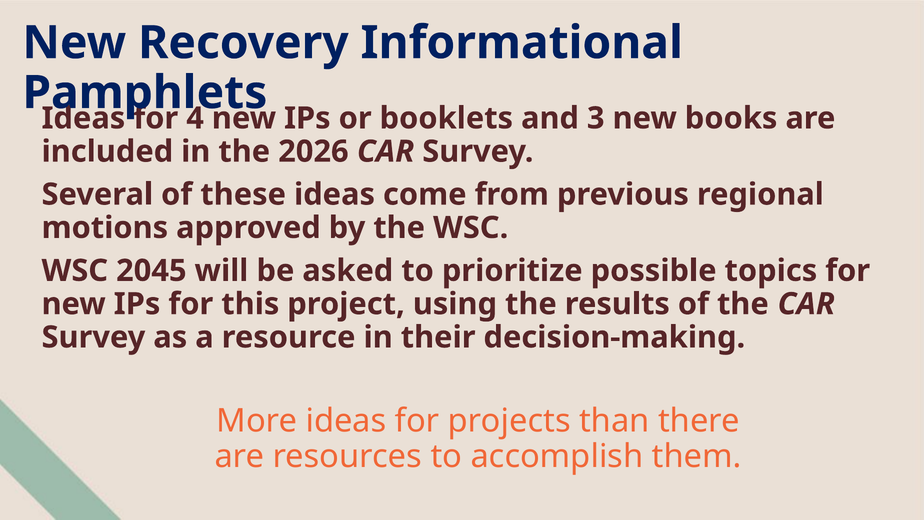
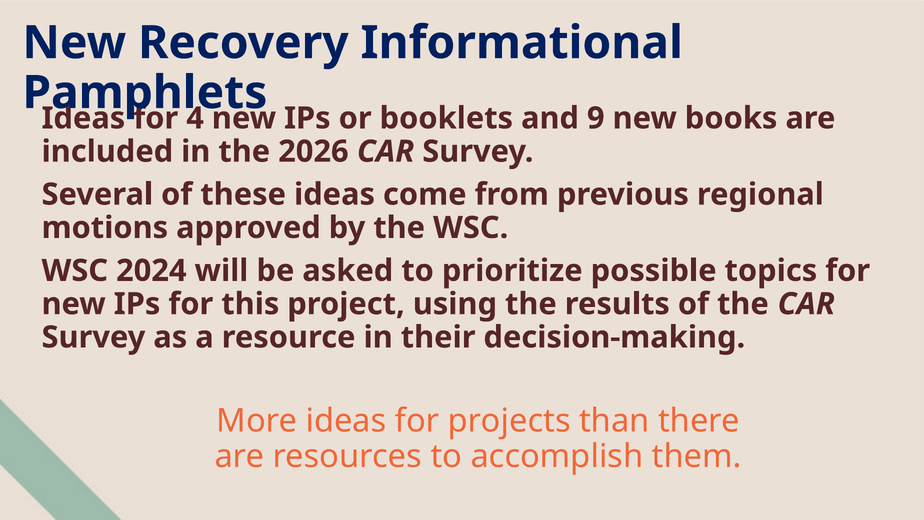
3: 3 -> 9 (596, 118)
2045: 2045 -> 2024 (151, 271)
